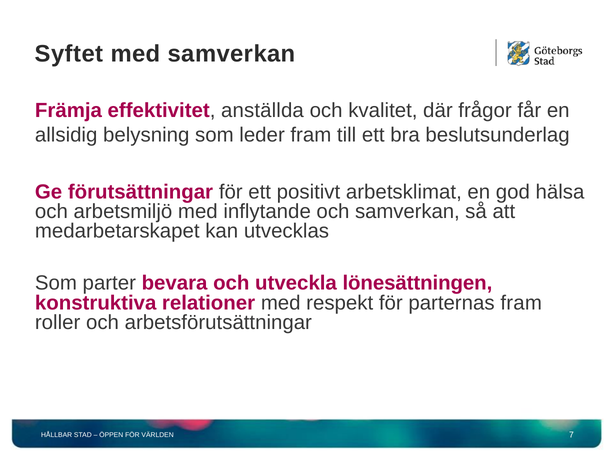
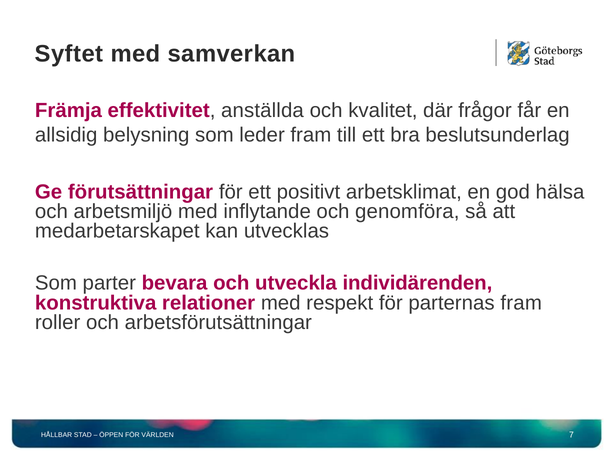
och samverkan: samverkan -> genomföra (407, 211)
lönesättningen: lönesättningen -> individärenden (417, 283)
